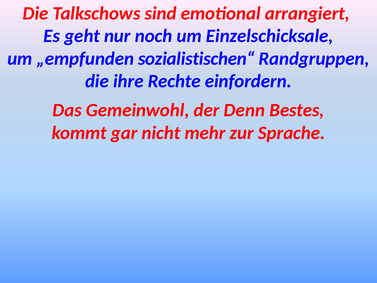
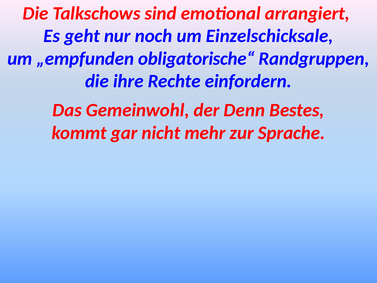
sozialistischen“: sozialistischen“ -> obligatorische“ (196, 59)
